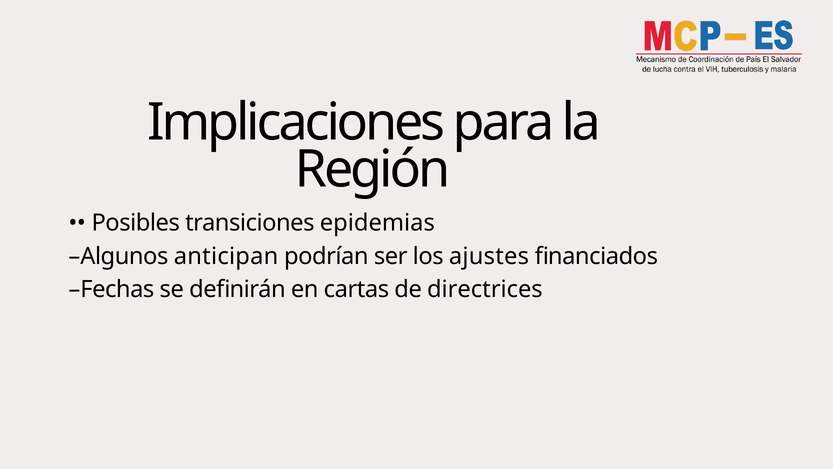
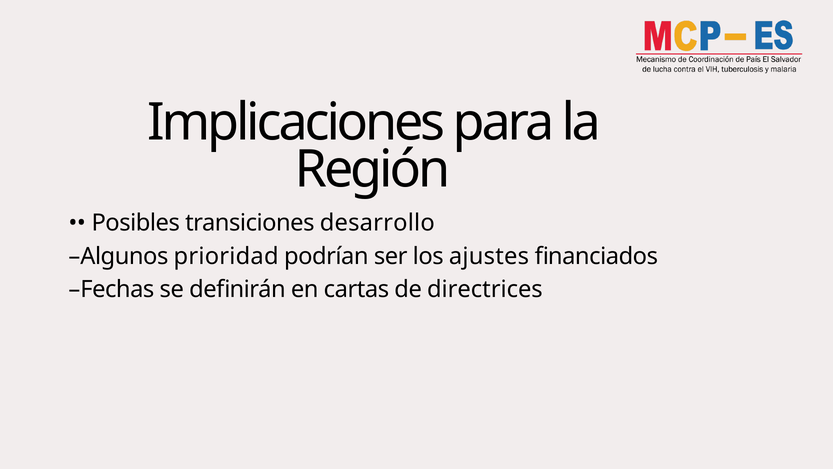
epidemias: epidemias -> desarrollo (377, 223)
anticipan: anticipan -> prioridad (226, 256)
